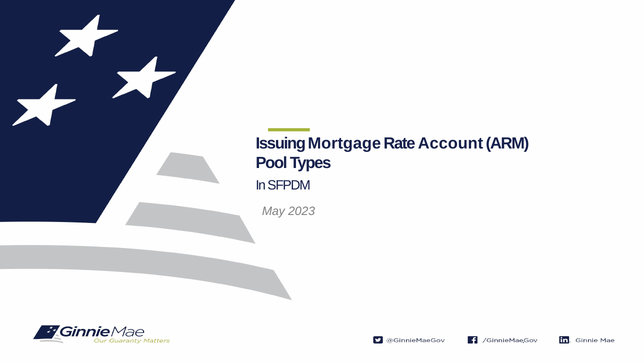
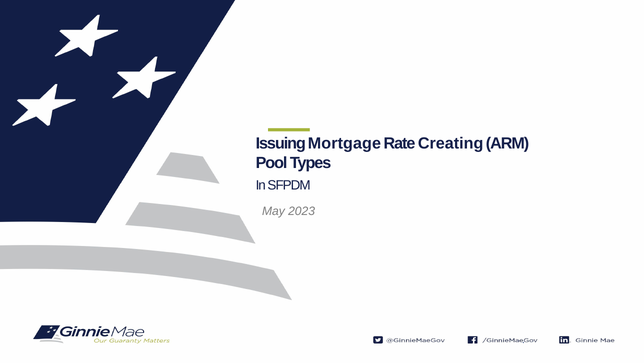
Account: Account -> Creating (451, 143)
